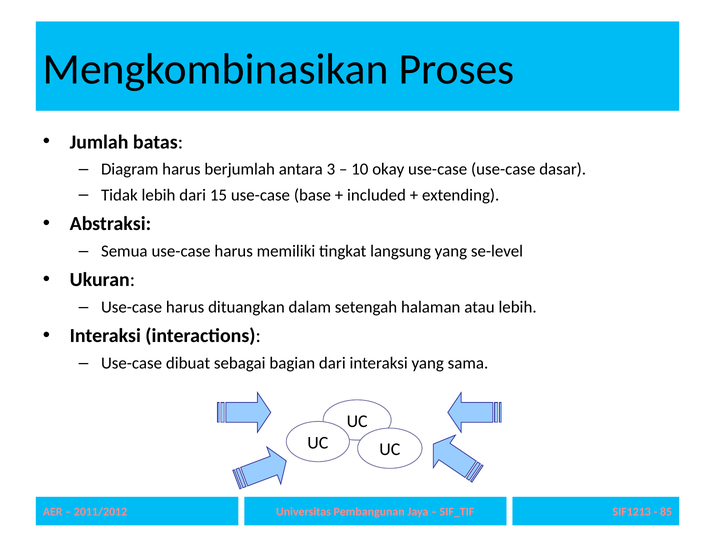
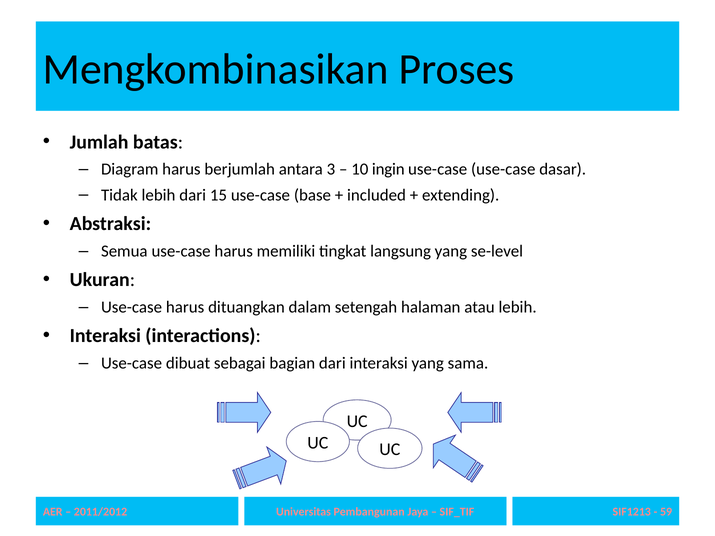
okay: okay -> ingin (388, 169)
85: 85 -> 59 (666, 512)
